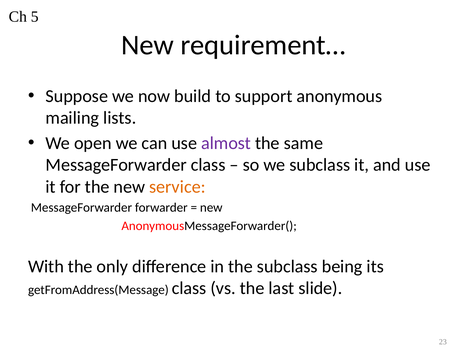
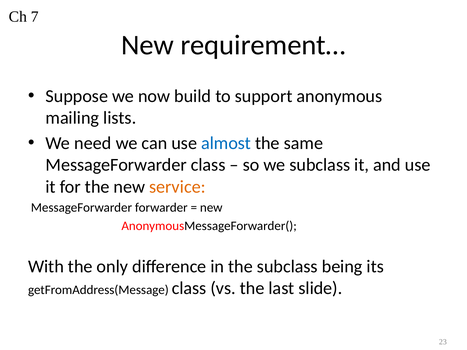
5: 5 -> 7 (35, 17)
open: open -> need (93, 143)
almost colour: purple -> blue (226, 143)
